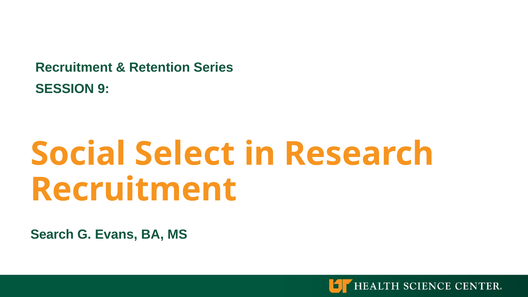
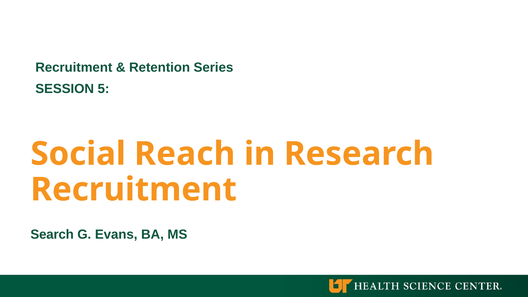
9: 9 -> 5 (104, 89)
Select: Select -> Reach (185, 154)
